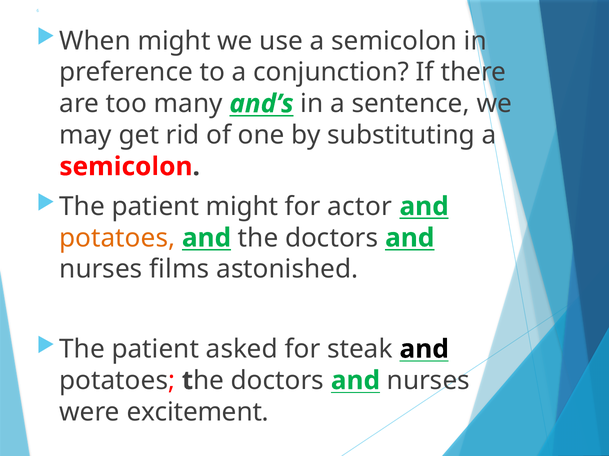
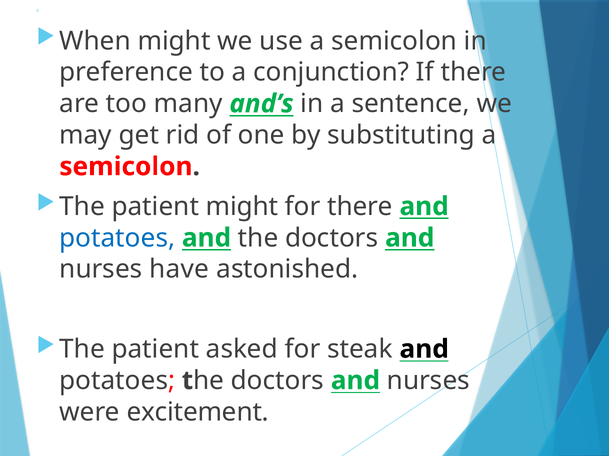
for actor: actor -> there (360, 207)
potatoes colour: orange -> blue (117, 238)
films: films -> have (179, 270)
